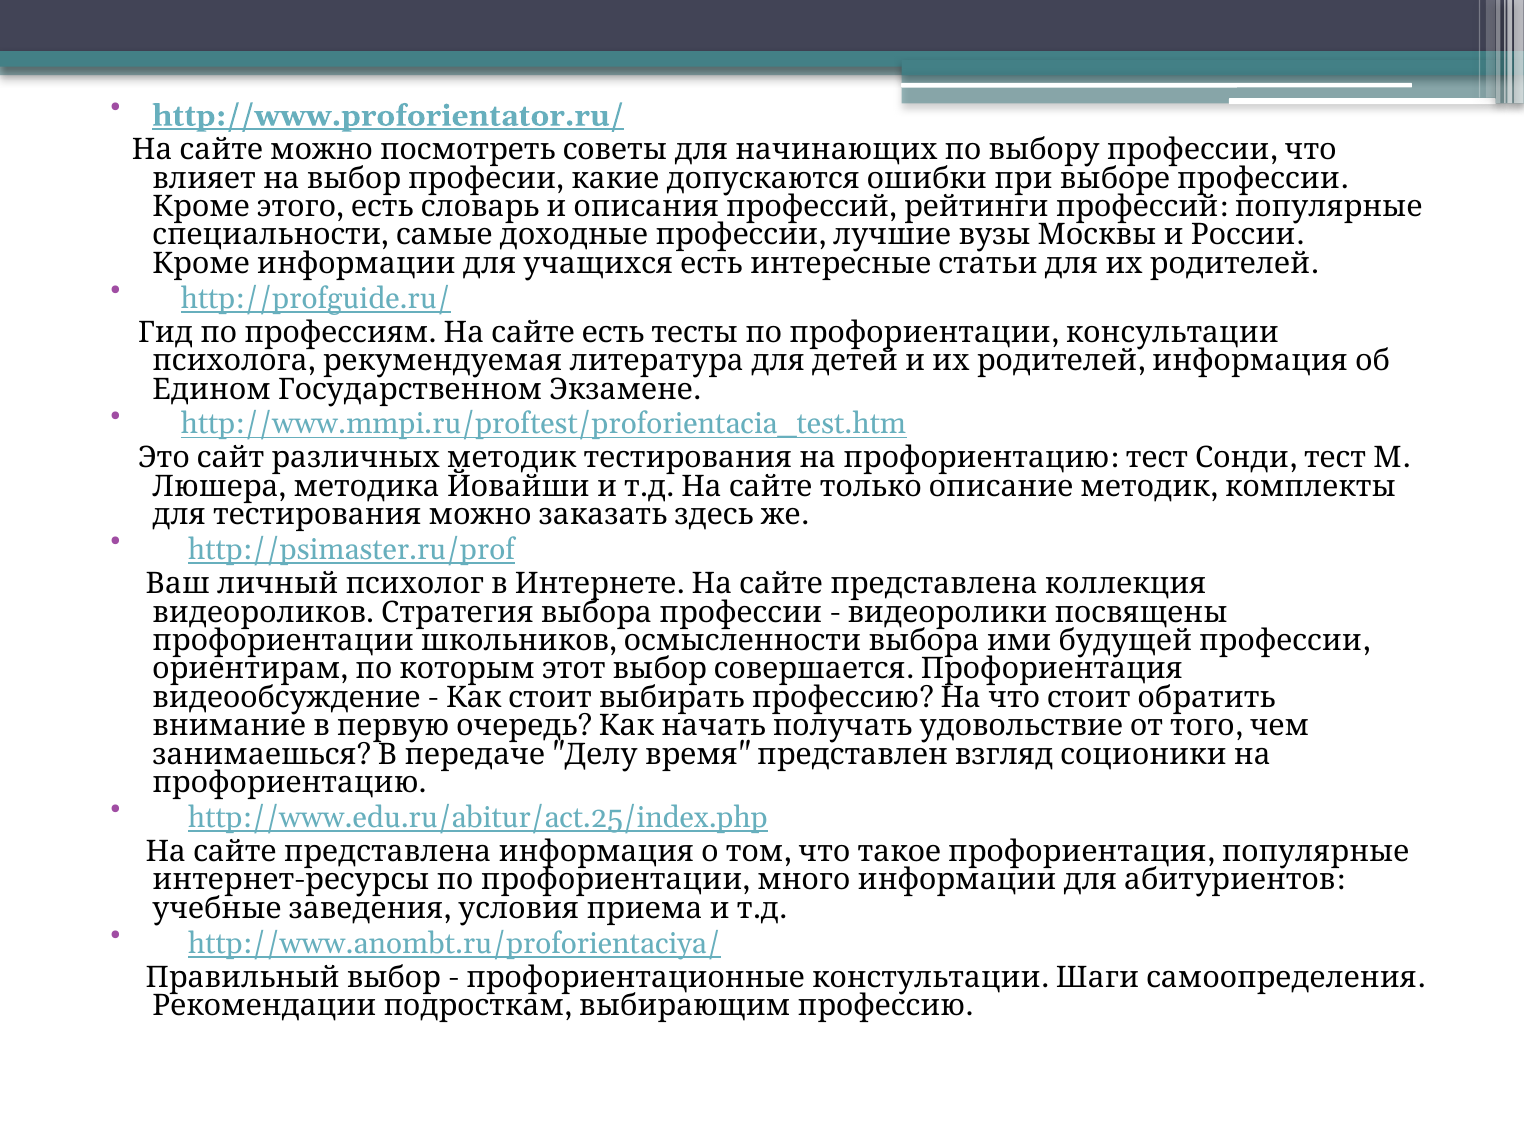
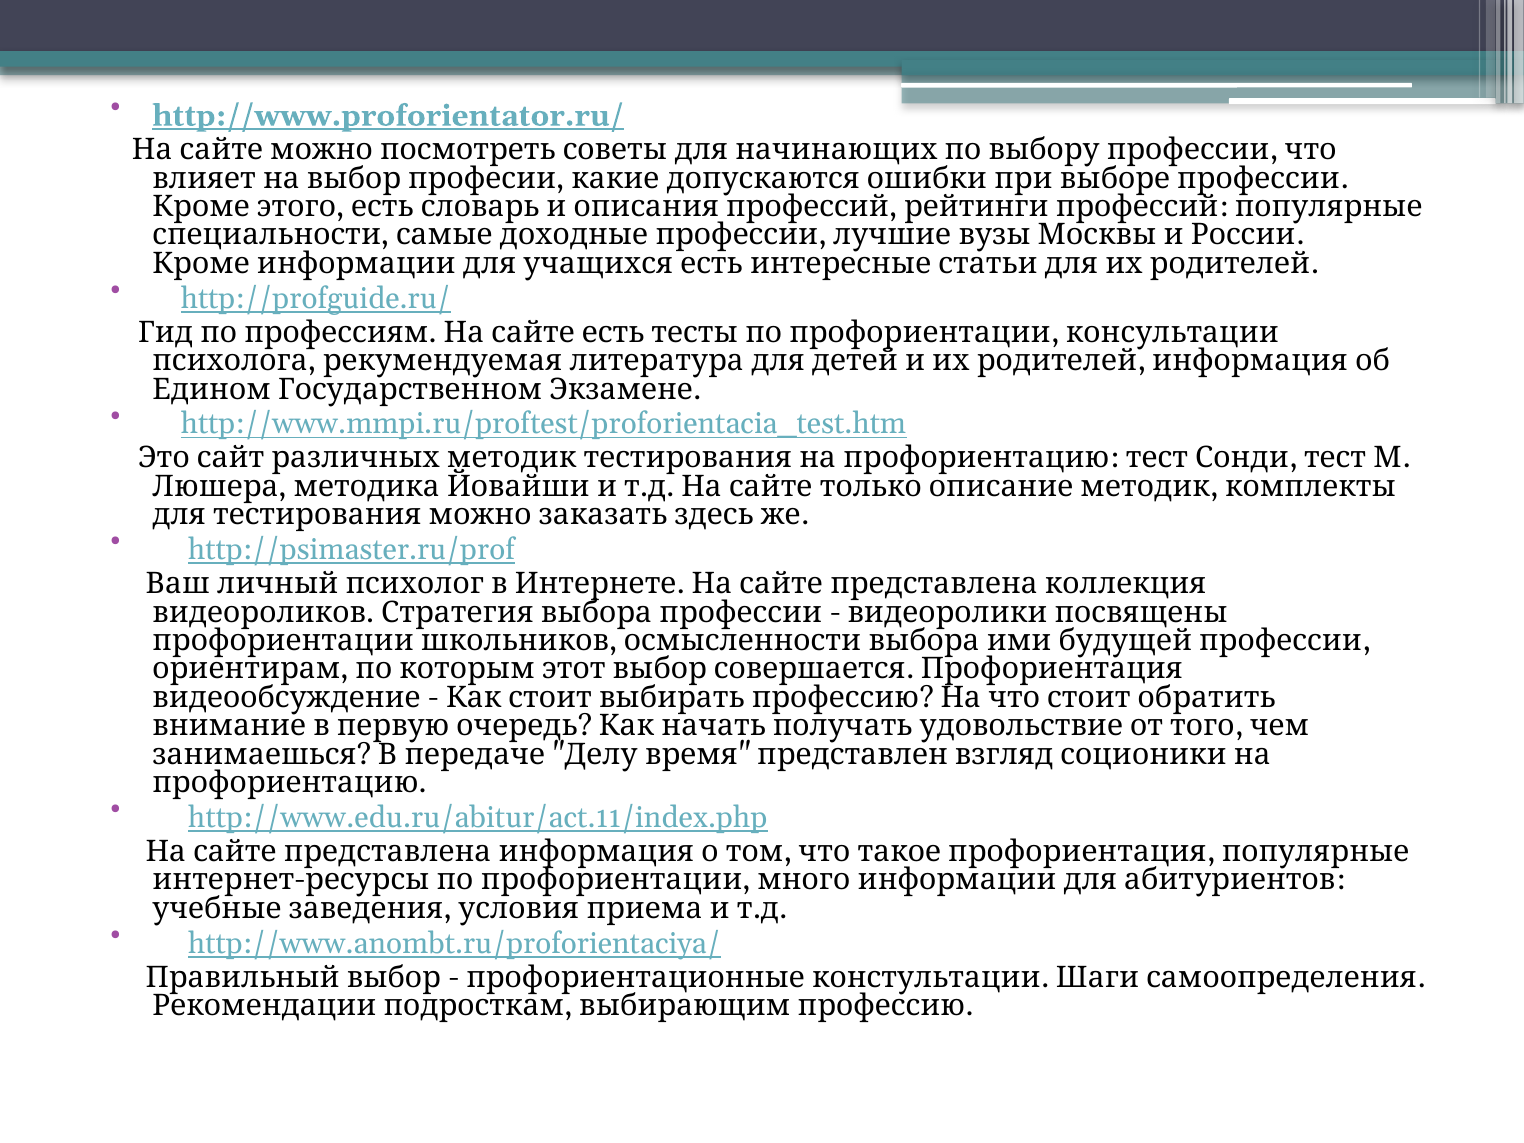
http://www.edu.ru/abitur/act.25/index.php: http://www.edu.ru/abitur/act.25/index.php -> http://www.edu.ru/abitur/act.11/index.php (478, 818)
